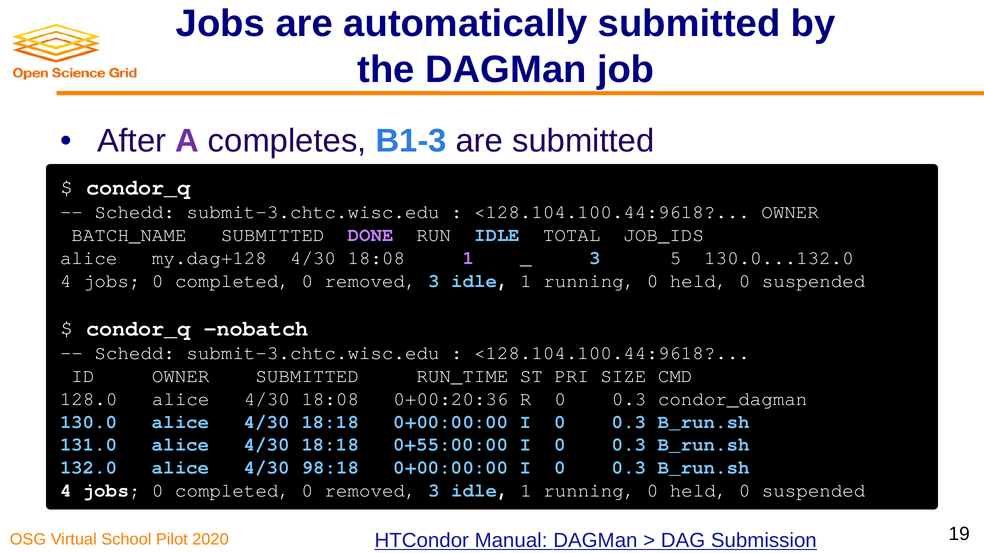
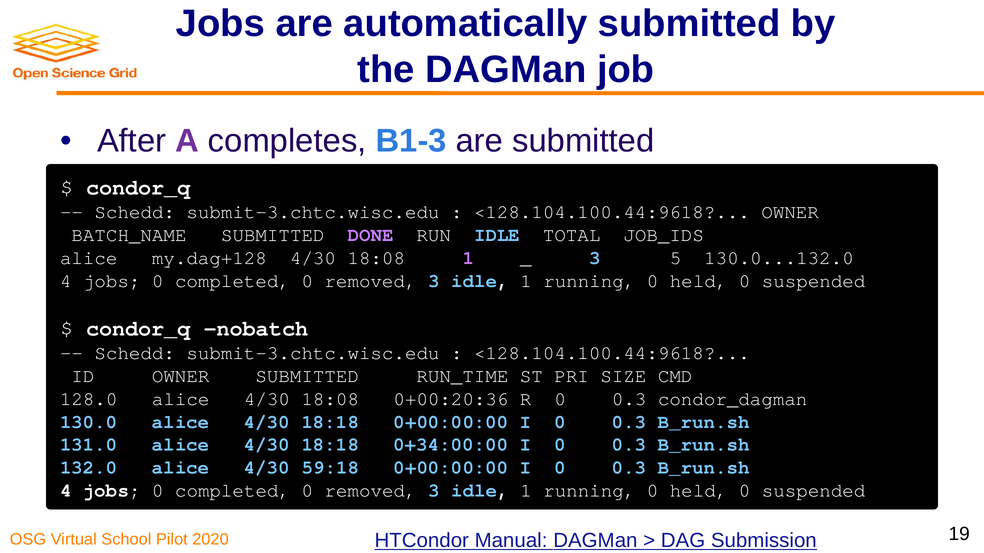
0+55:00:00: 0+55:00:00 -> 0+34:00:00 (451, 445)
98:18: 98:18 -> 59:18 (330, 468)
